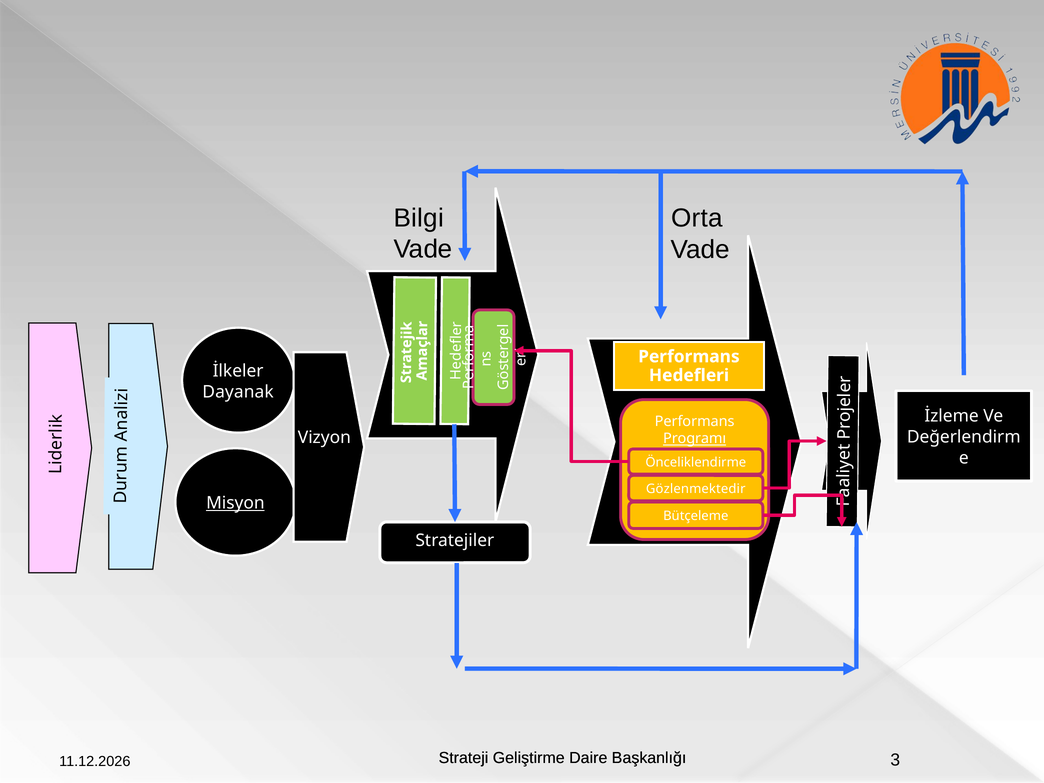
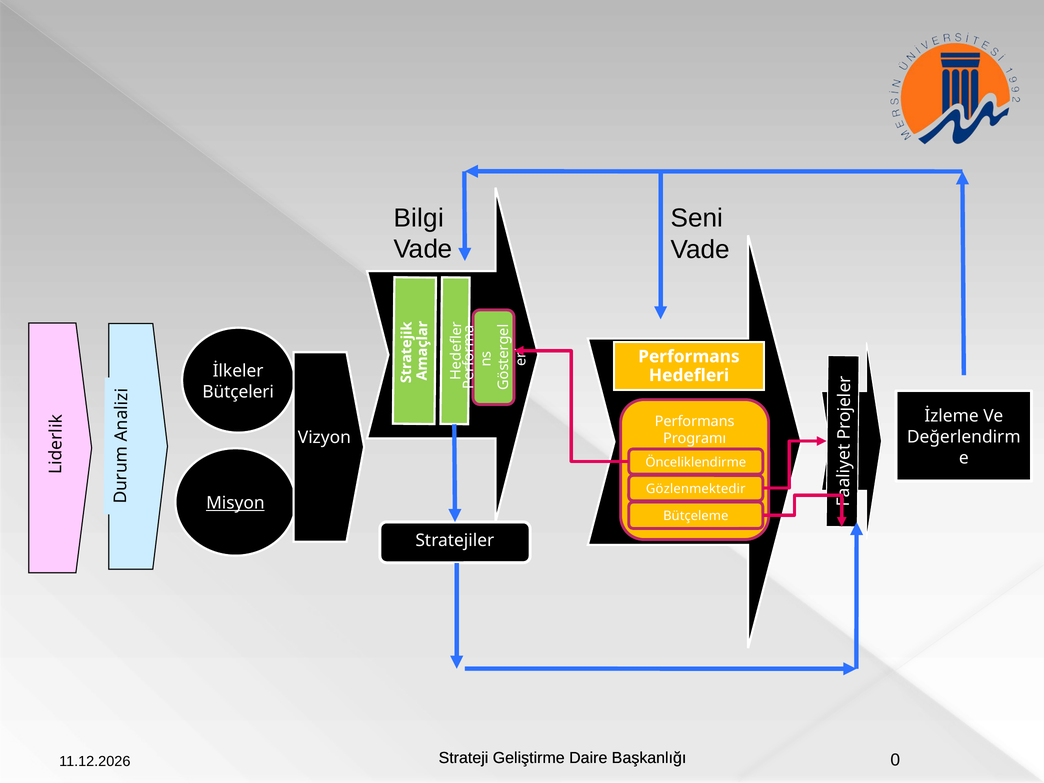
Orta: Orta -> Seni (697, 218)
Dayanak: Dayanak -> Bütçeleri (238, 392)
Programı underline: present -> none (695, 439)
3: 3 -> 0 (895, 760)
